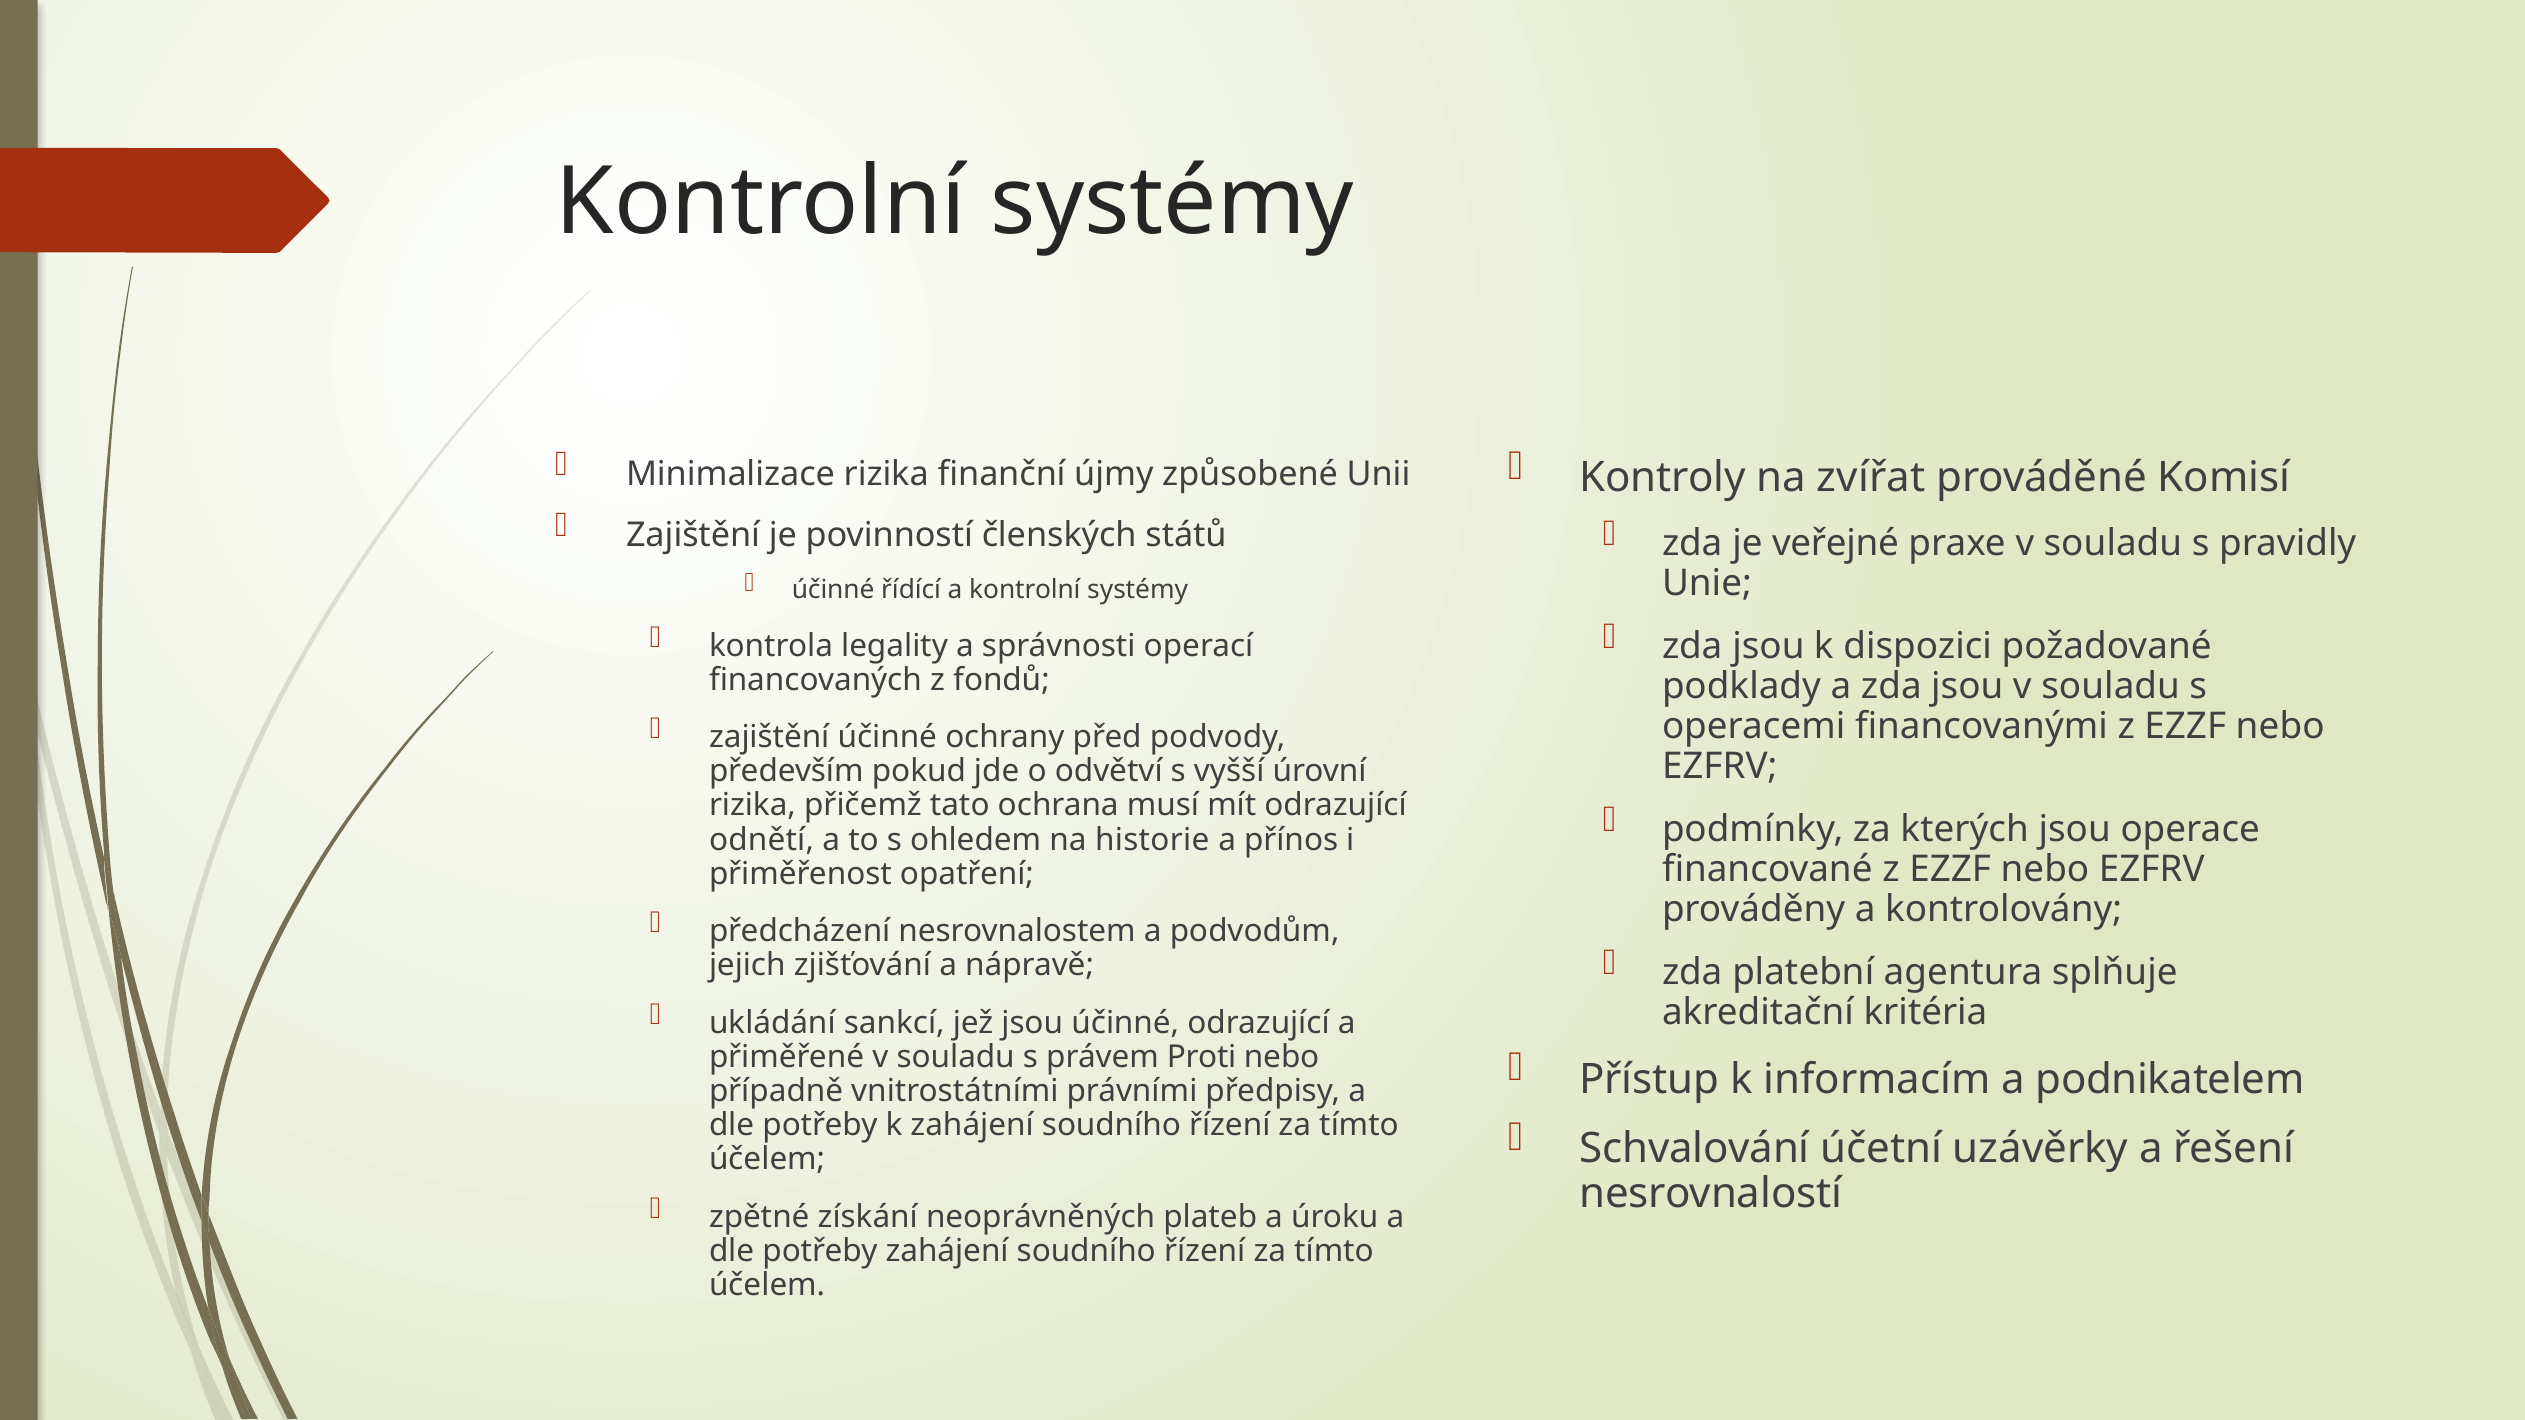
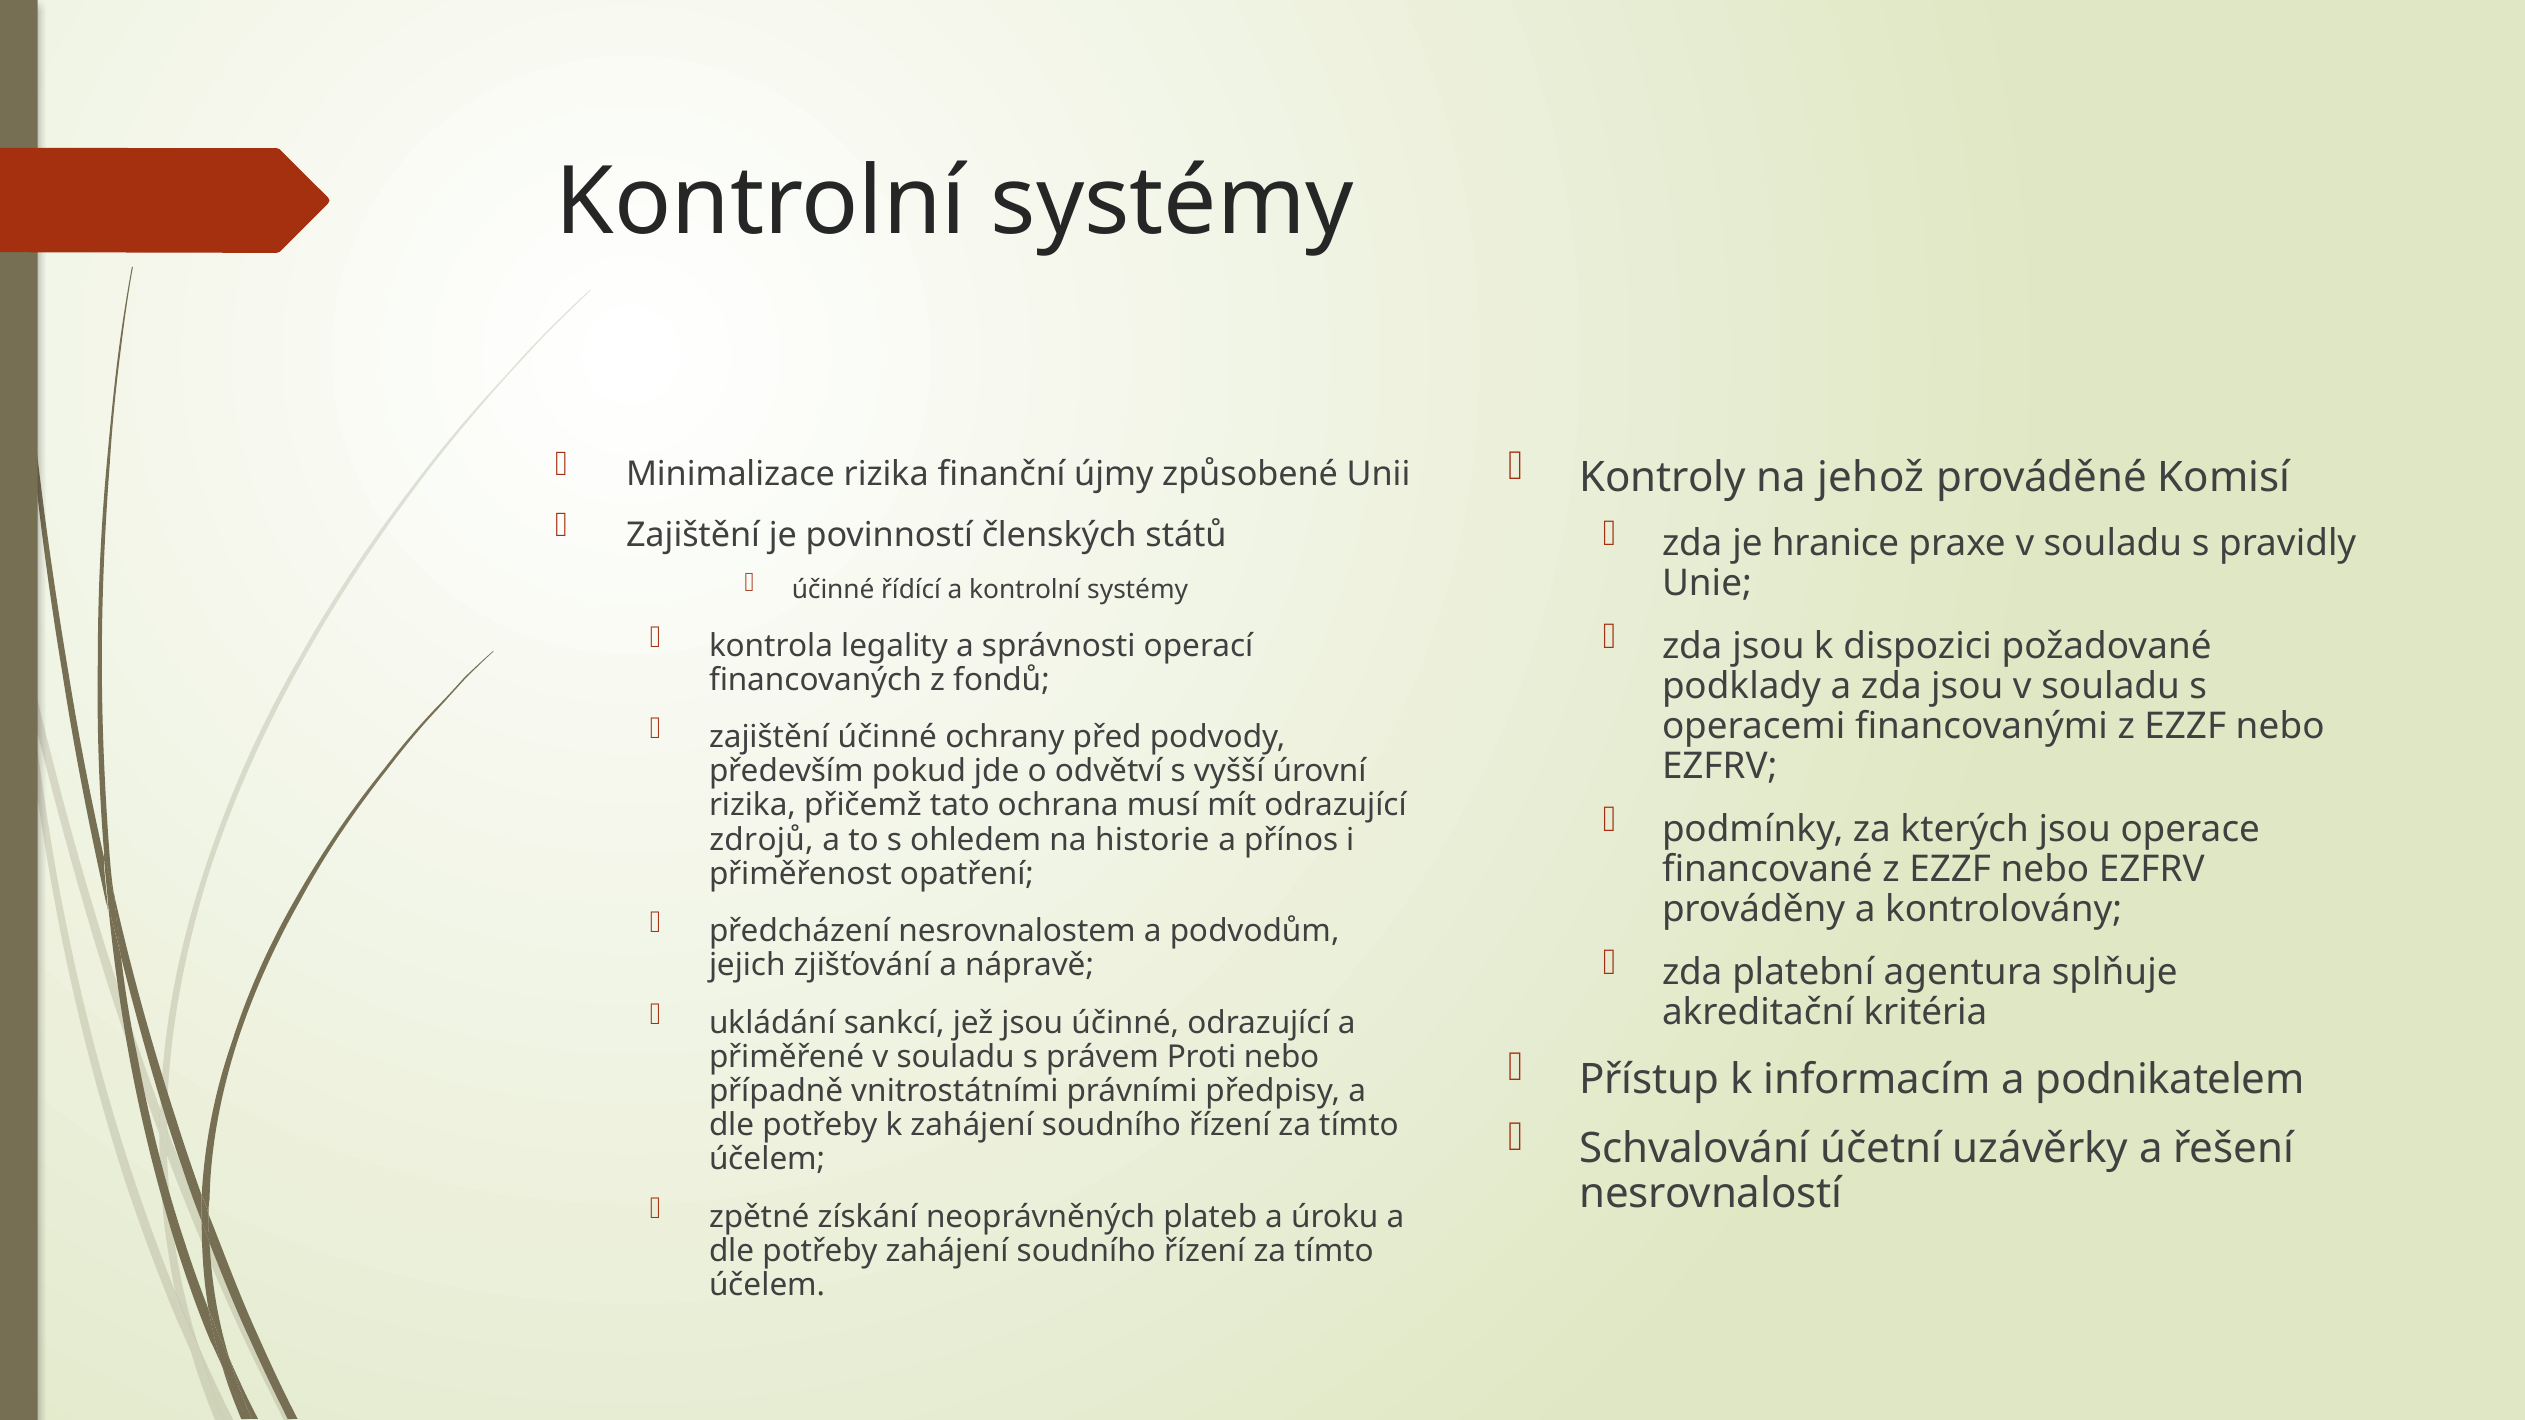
zvířat: zvířat -> jehož (1871, 478)
veřejné: veřejné -> hranice (1835, 544)
odnětí: odnětí -> zdrojů (761, 840)
